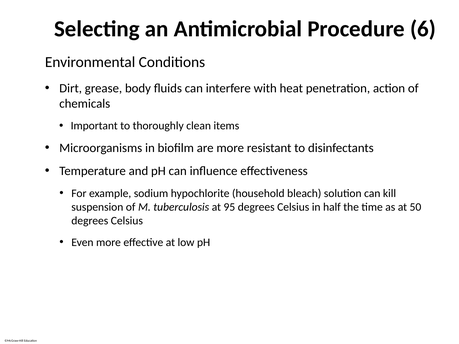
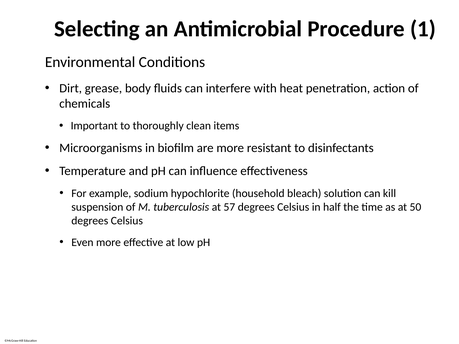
6: 6 -> 1 (423, 29)
95: 95 -> 57 (229, 207)
